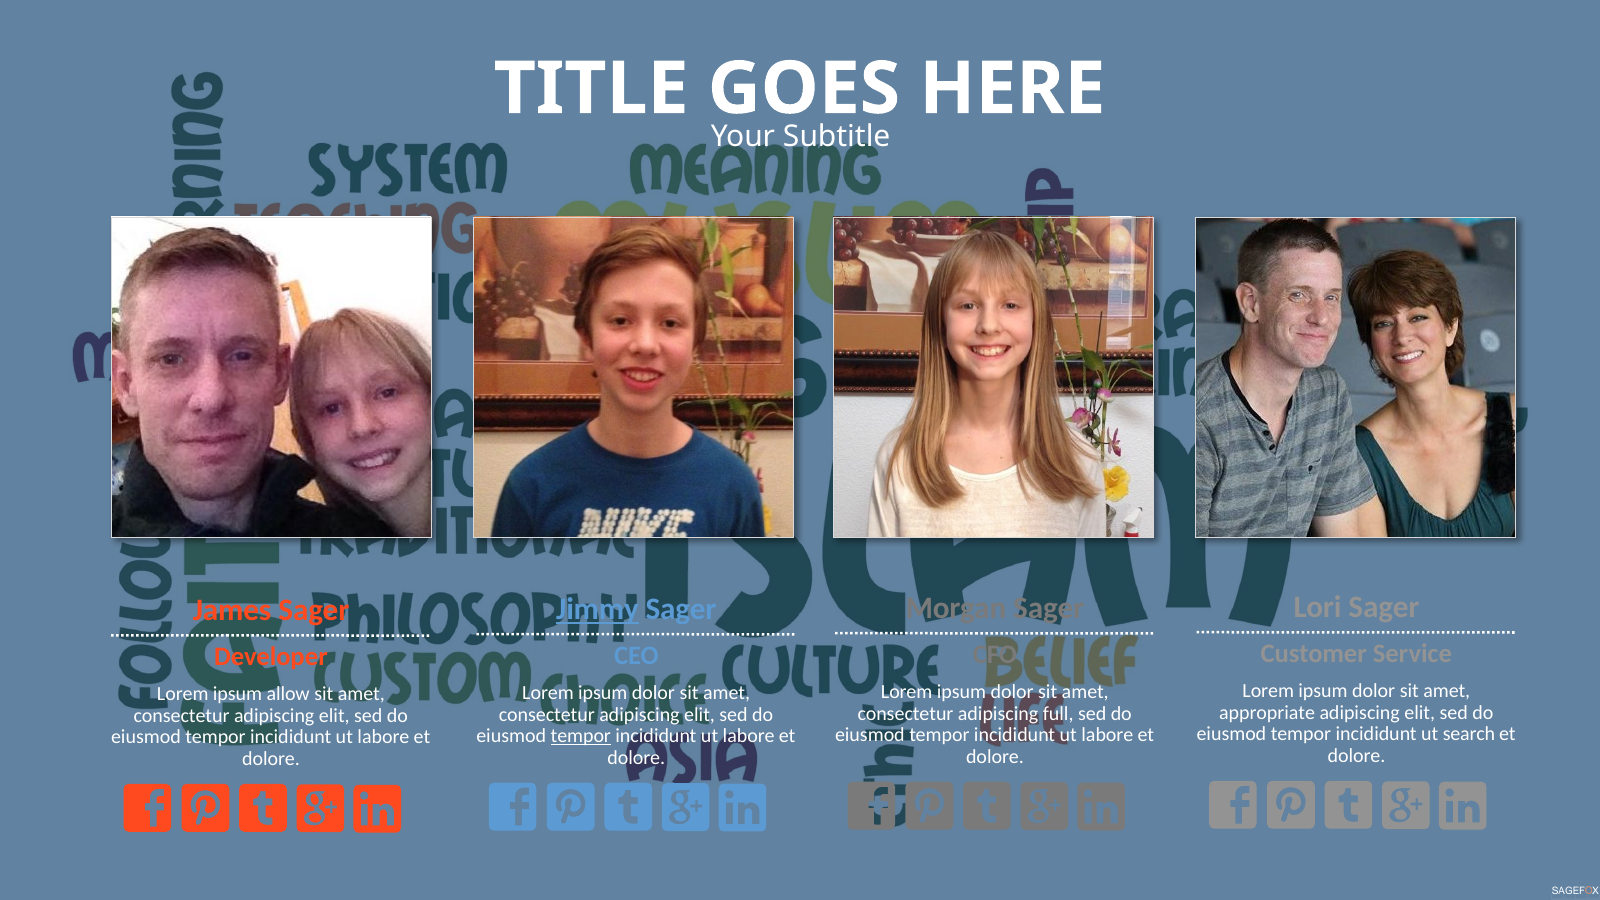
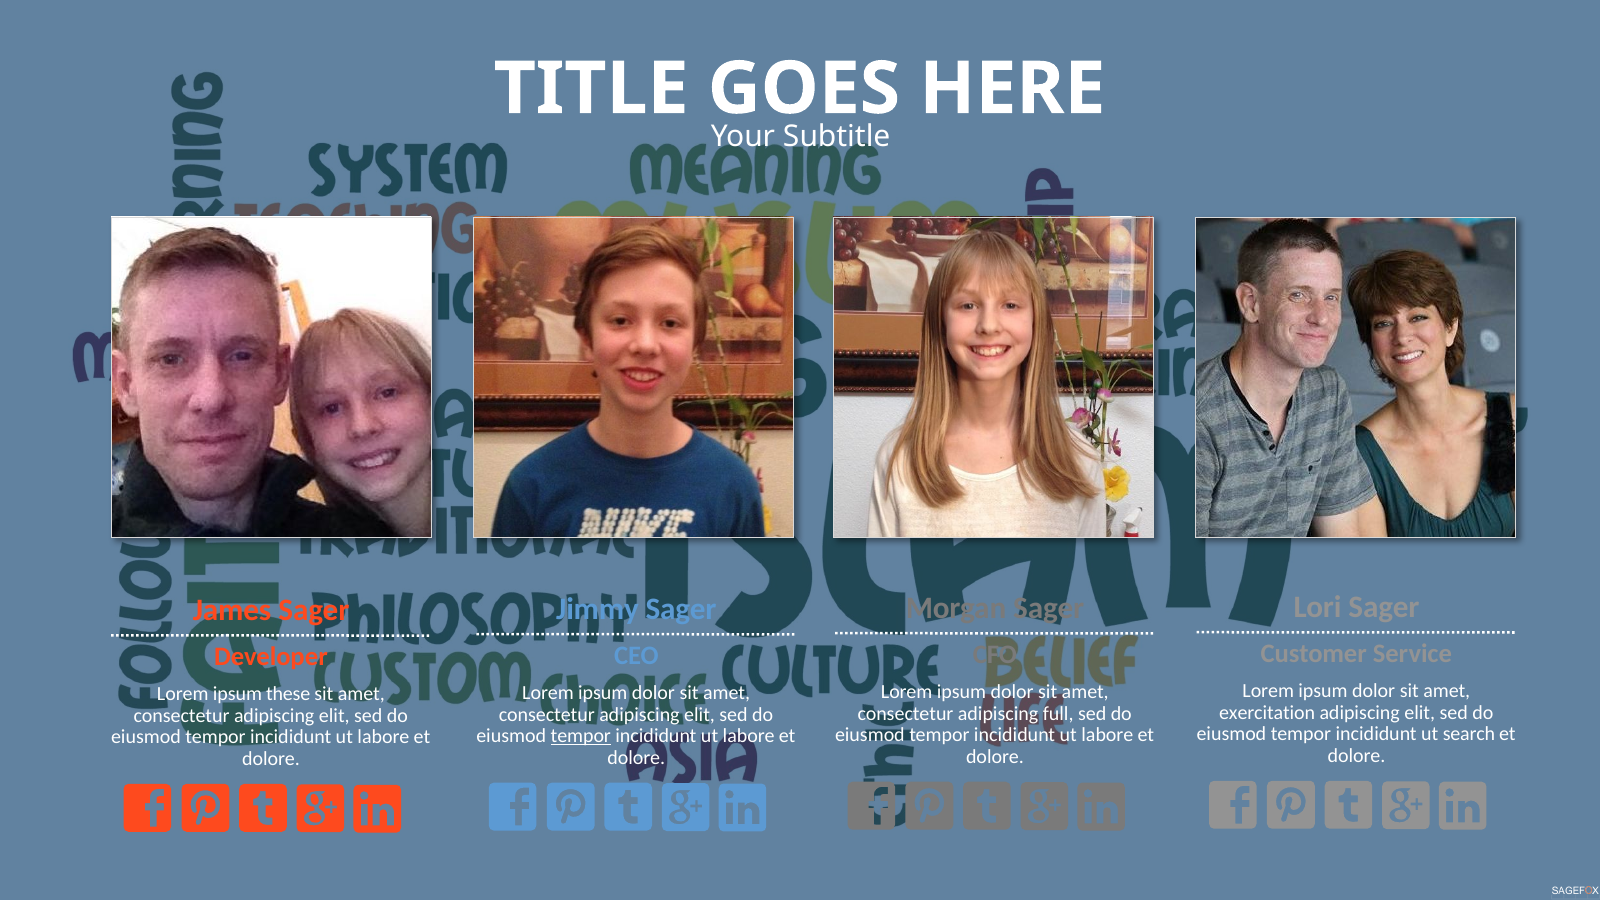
Jimmy underline: present -> none (597, 609)
allow: allow -> these (288, 694)
appropriate: appropriate -> exercitation (1267, 713)
